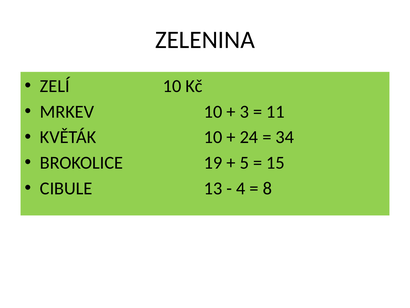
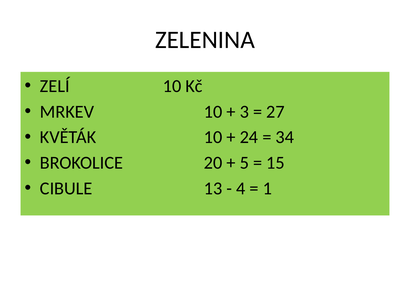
11: 11 -> 27 (276, 112)
19: 19 -> 20 (213, 163)
8: 8 -> 1 (267, 188)
